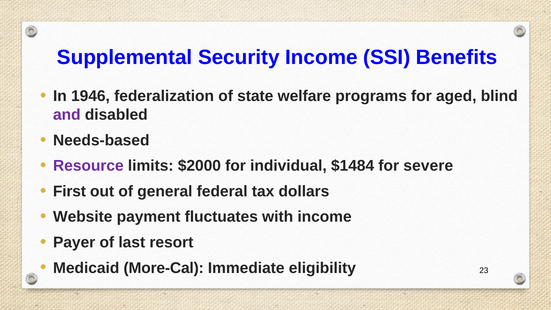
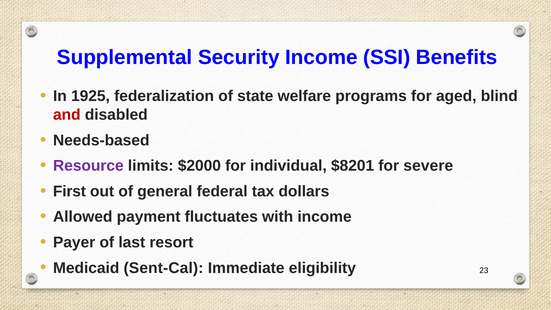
1946: 1946 -> 1925 (90, 96)
and colour: purple -> red (67, 115)
$1484: $1484 -> $8201 (353, 166)
Website: Website -> Allowed (83, 217)
More-Cal: More-Cal -> Sent-Cal (164, 268)
